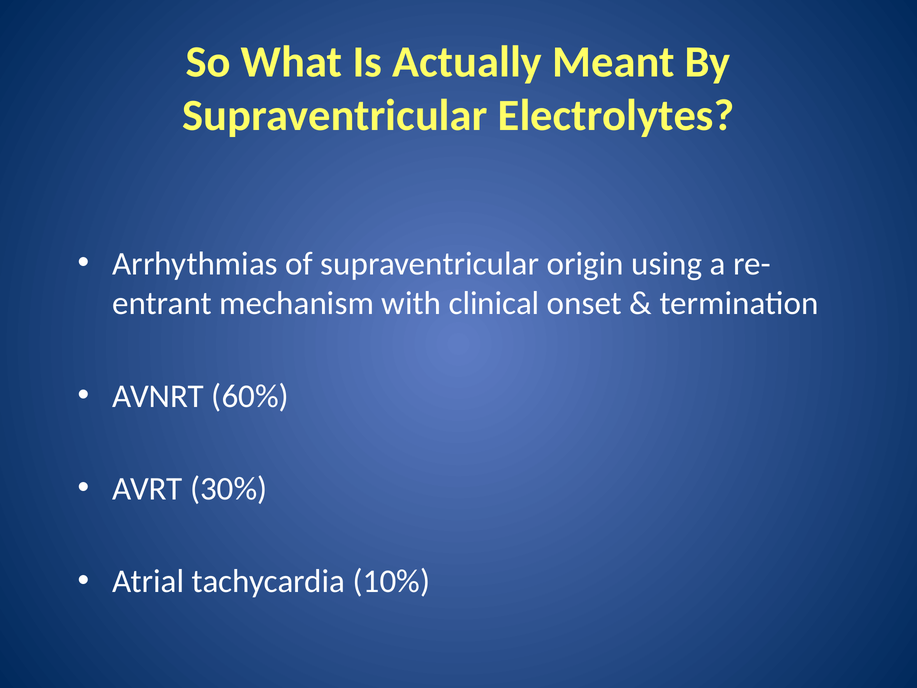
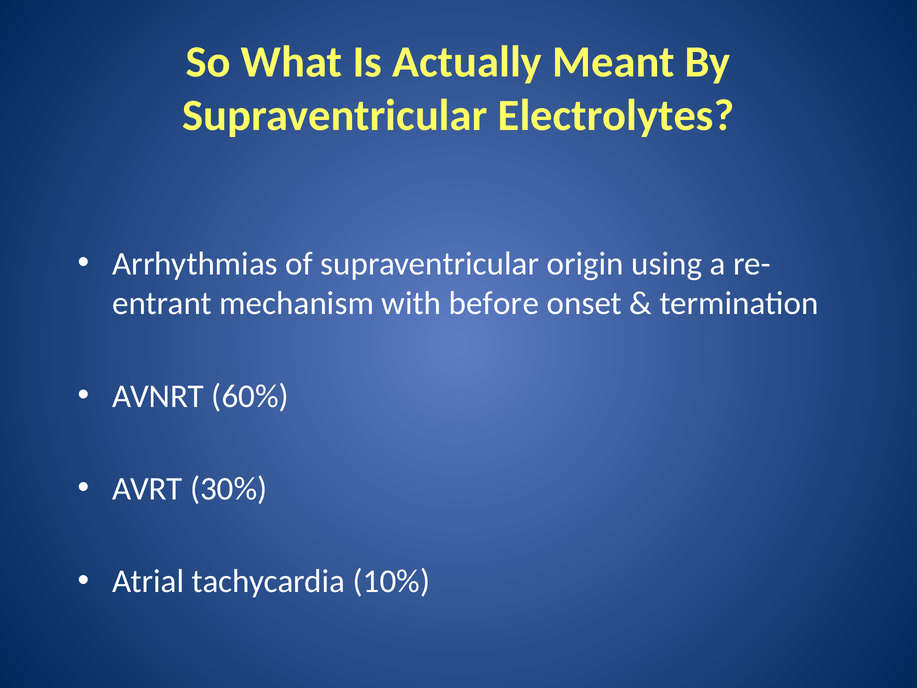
clinical: clinical -> before (494, 303)
